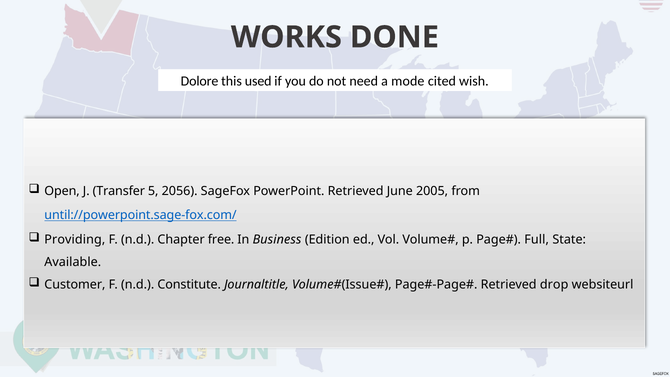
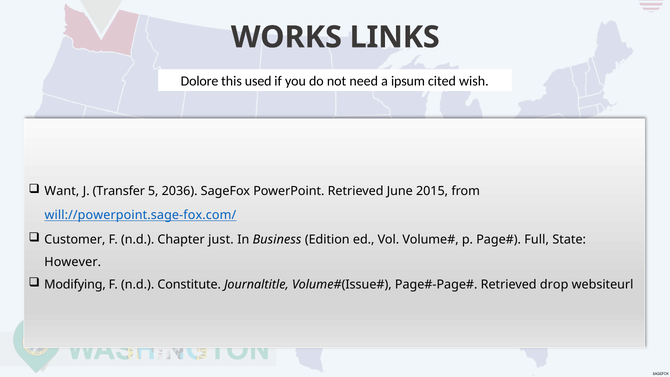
DONE: DONE -> LINKS (395, 37)
mode: mode -> ipsum (408, 81)
Open: Open -> Want (62, 191)
2056: 2056 -> 2036 (180, 191)
2005: 2005 -> 2015 (432, 191)
until://powerpoint.sage-fox.com/: until://powerpoint.sage-fox.com/ -> will://powerpoint.sage-fox.com/ (140, 215)
Providing: Providing -> Customer (75, 239)
free: free -> just (221, 239)
Available: Available -> However (73, 262)
Customer: Customer -> Modifying (75, 285)
